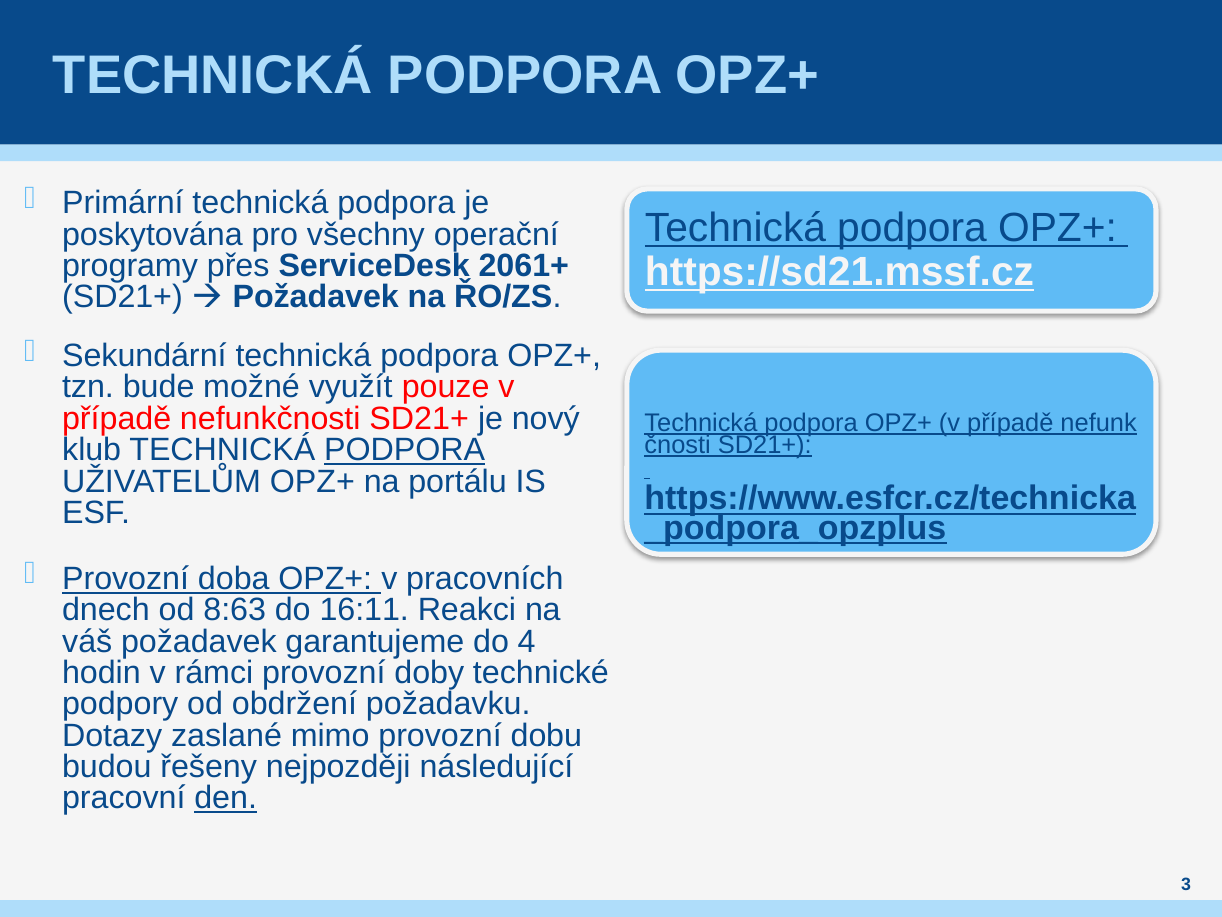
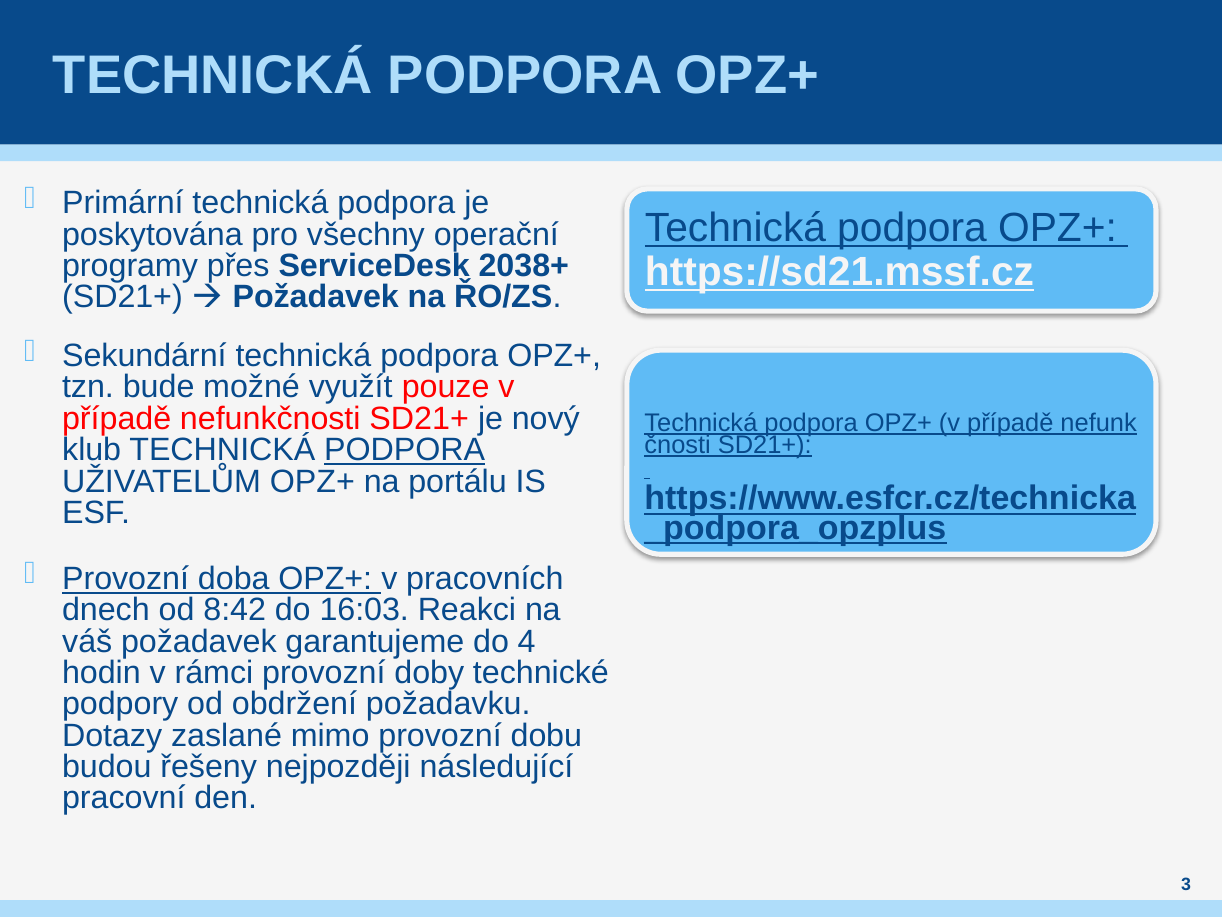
2061+: 2061+ -> 2038+ (524, 266)
8:63: 8:63 -> 8:42 (235, 610)
16:11: 16:11 -> 16:03 (364, 610)
den underline: present -> none (226, 798)
